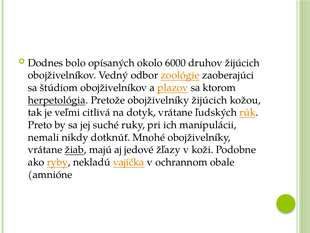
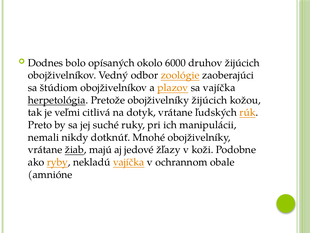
sa ktorom: ktorom -> vajíčka (219, 88)
